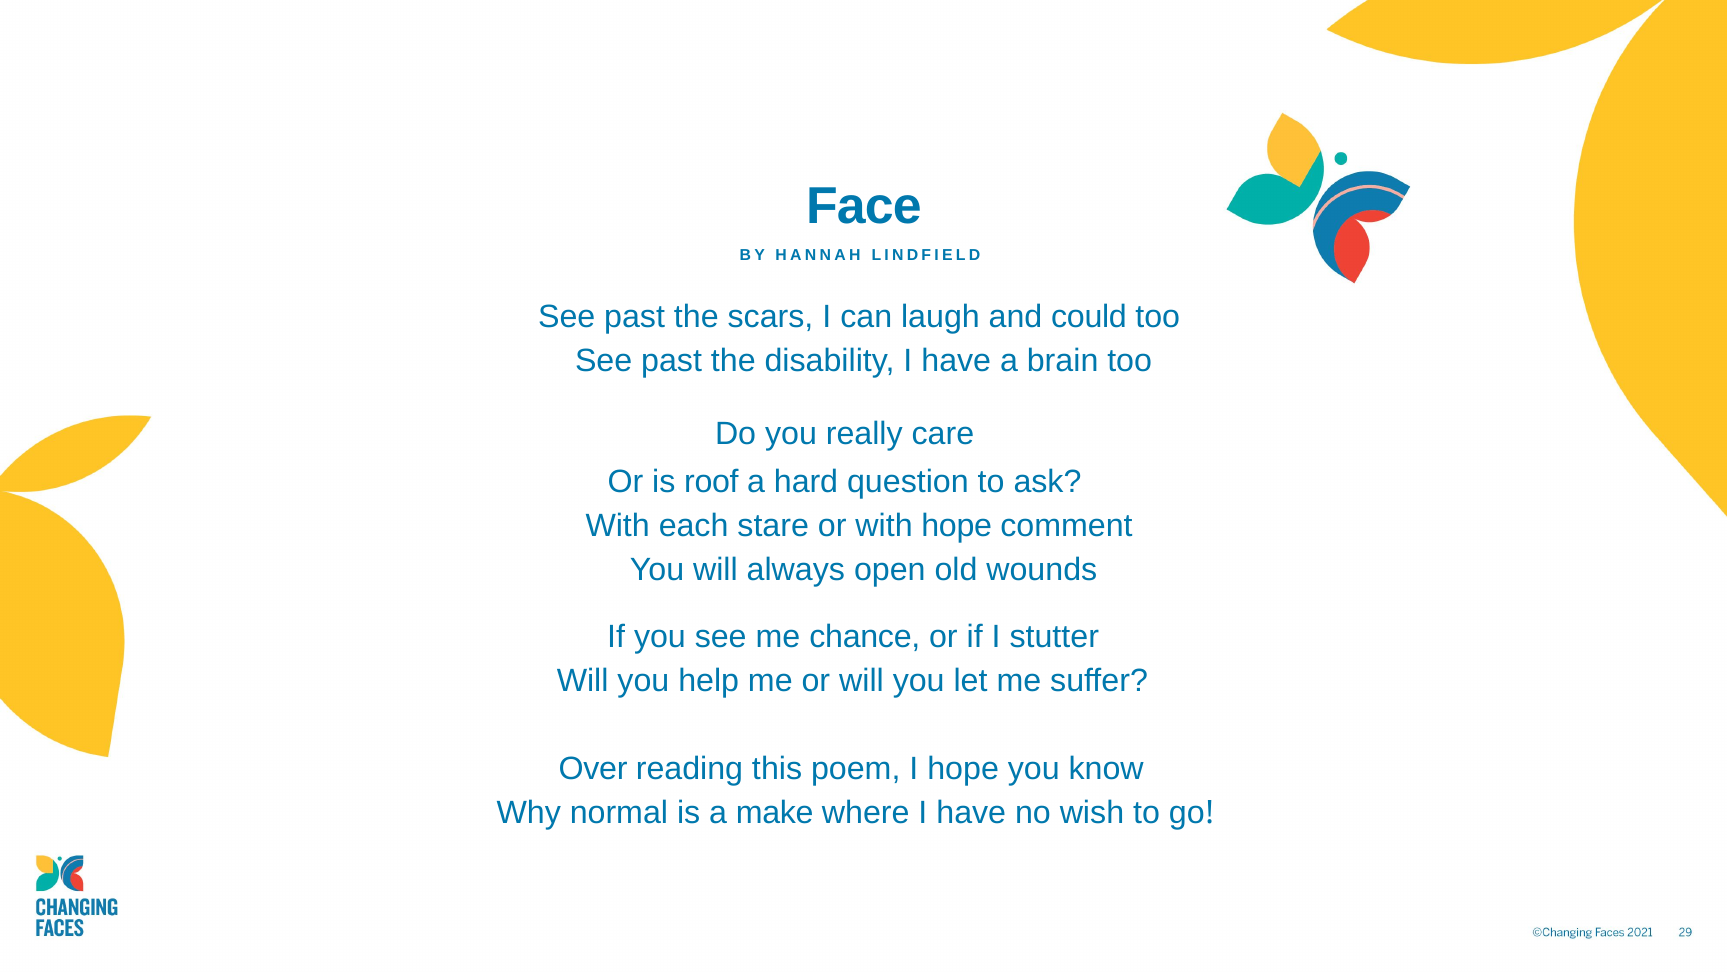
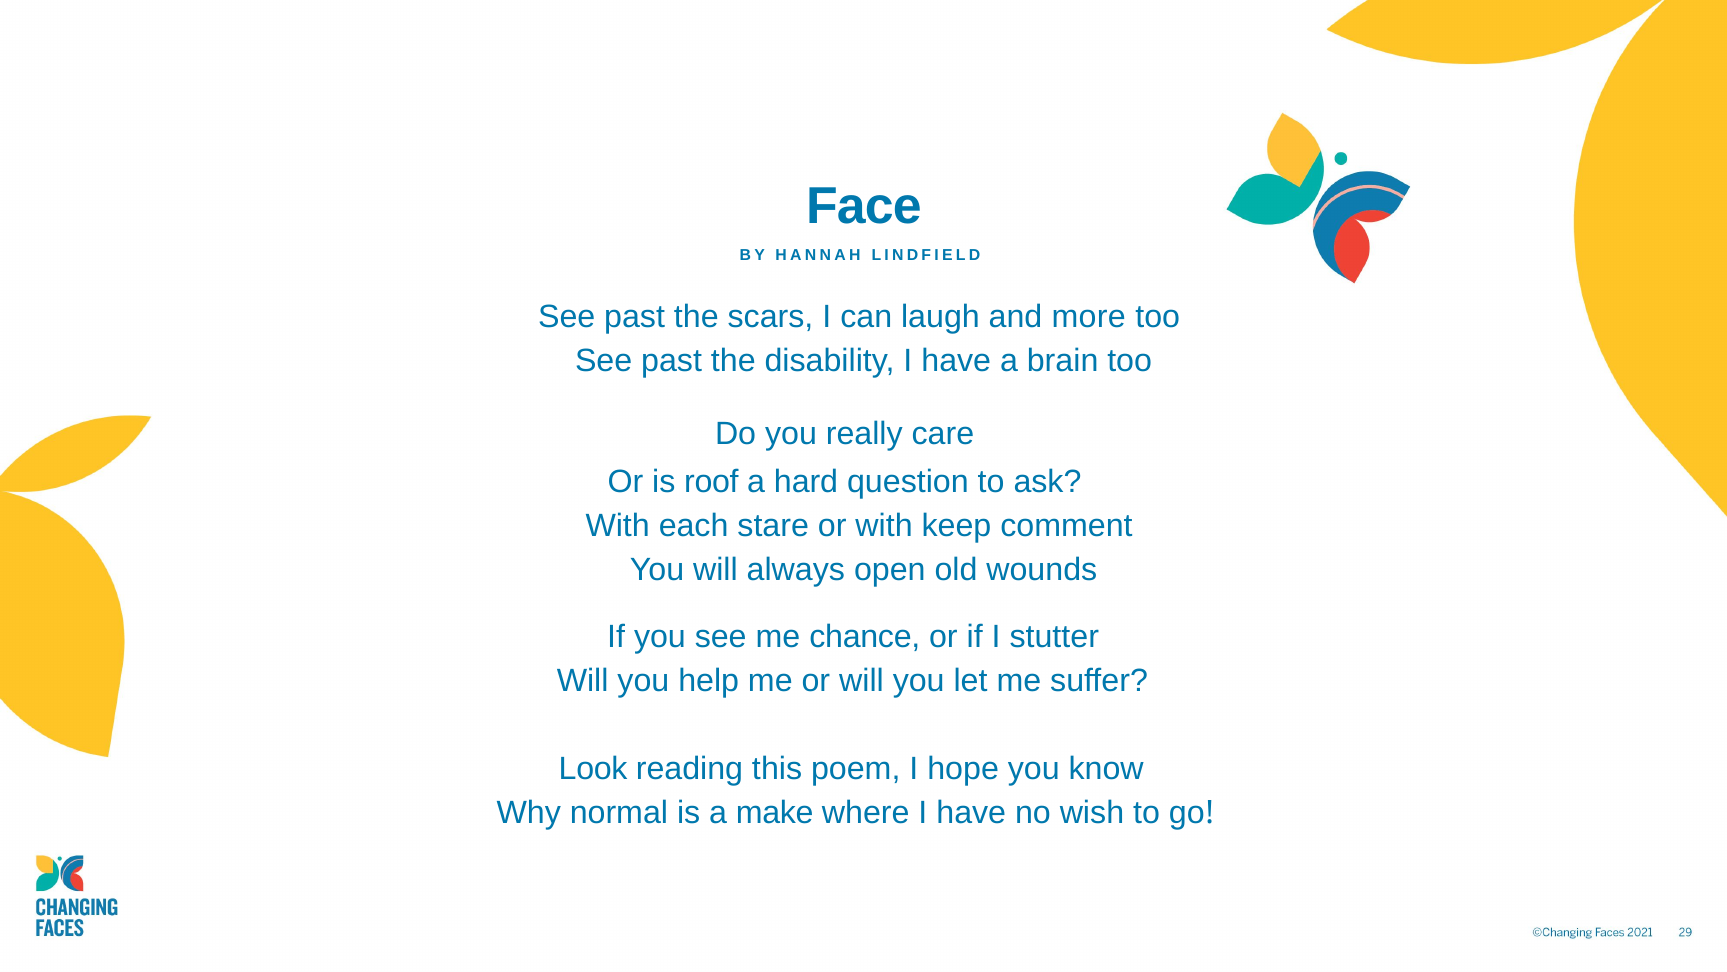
could: could -> more (1089, 317)
with hope: hope -> keep (957, 525)
Over: Over -> Look (593, 768)
